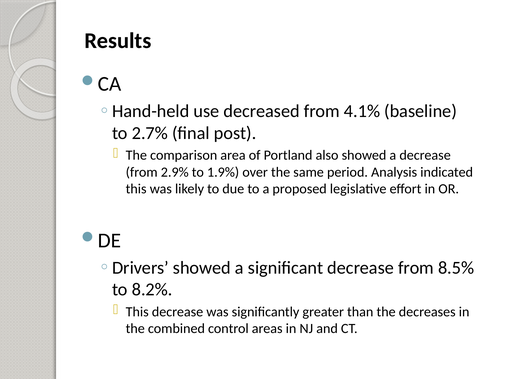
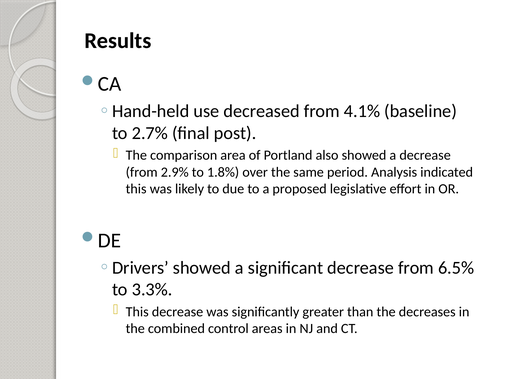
1.9%: 1.9% -> 1.8% (223, 172)
8.5%: 8.5% -> 6.5% (456, 268)
8.2%: 8.2% -> 3.3% (152, 290)
